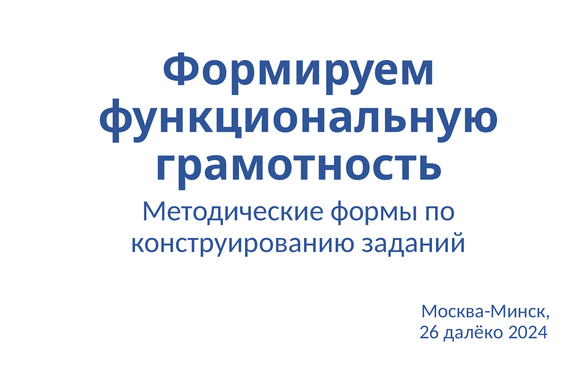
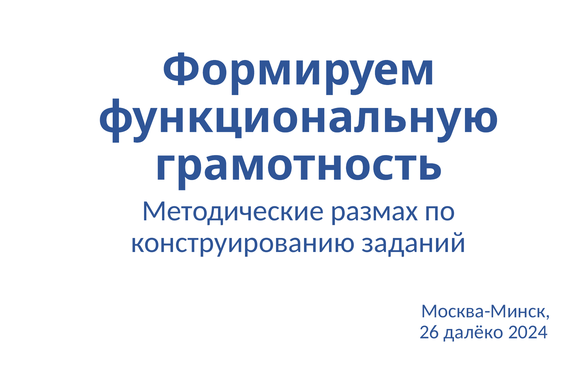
формы: формы -> размах (374, 211)
